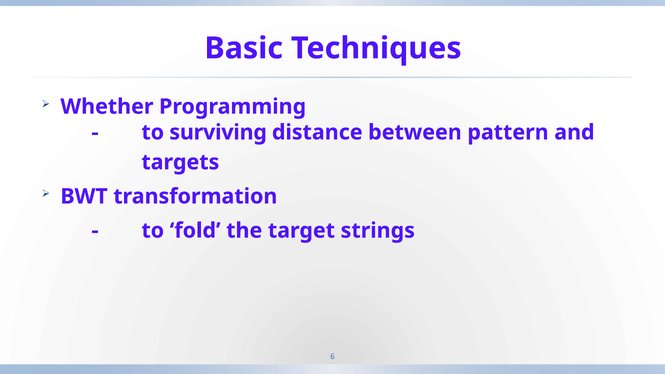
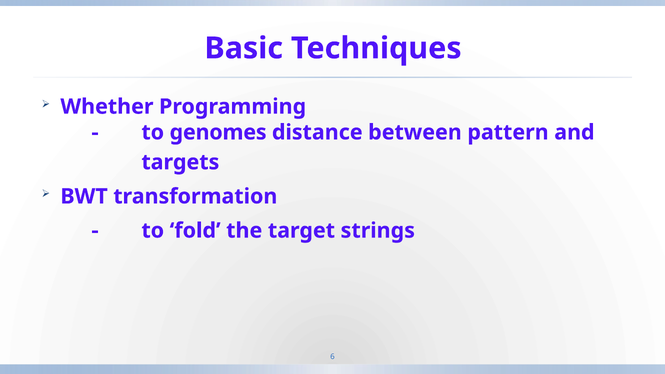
surviving: surviving -> genomes (218, 132)
